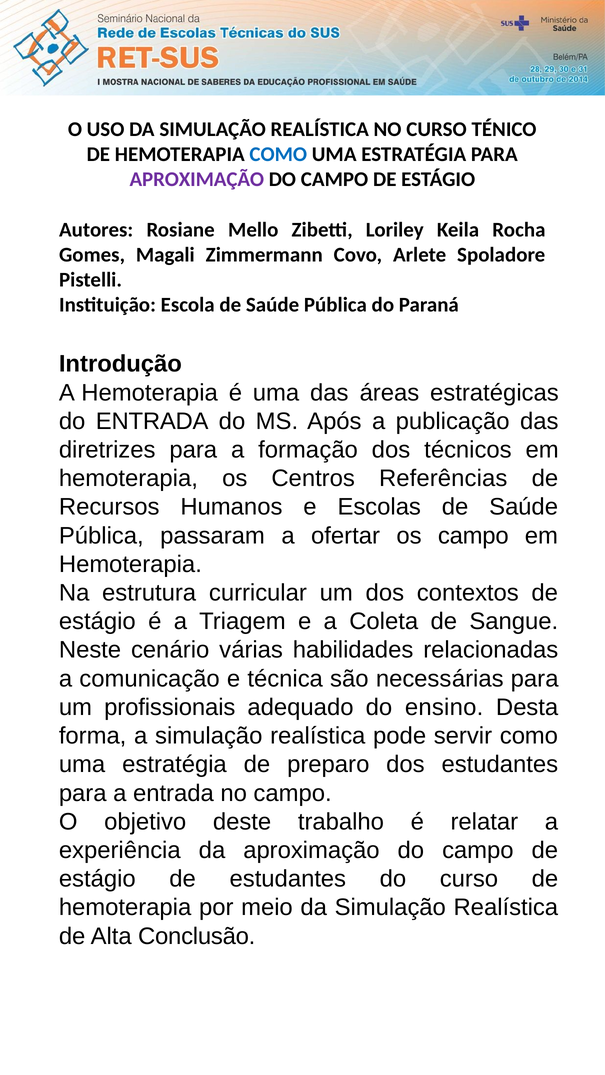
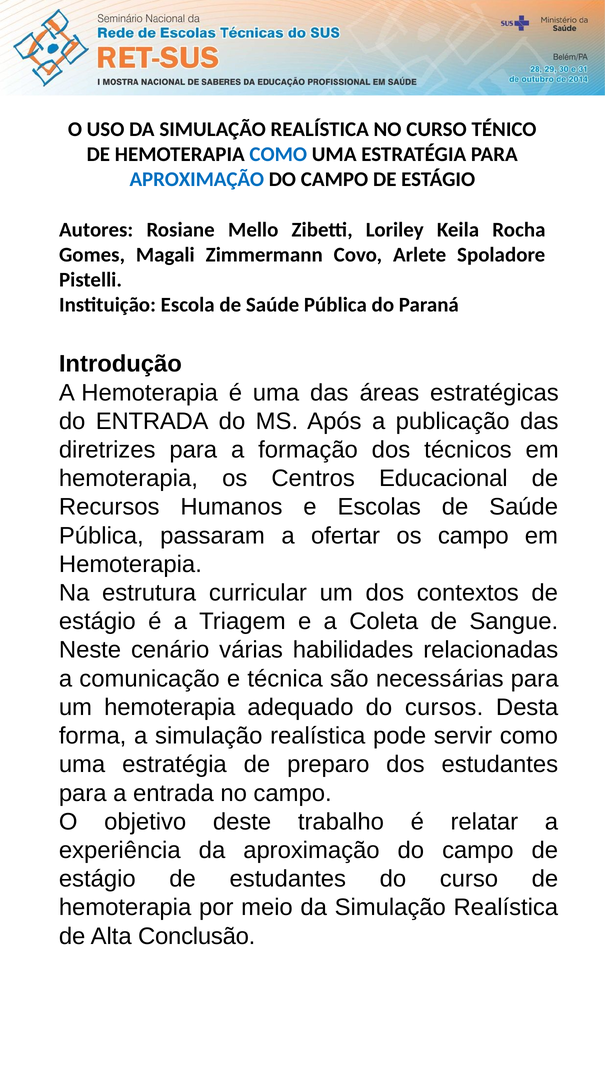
APROXIMAÇÃO colour: purple -> blue (197, 180)
Referências: Referências -> Educacional (443, 479)
um profissionais: profissionais -> hemoterapia (170, 708)
ensino: ensino -> cursos (444, 708)
